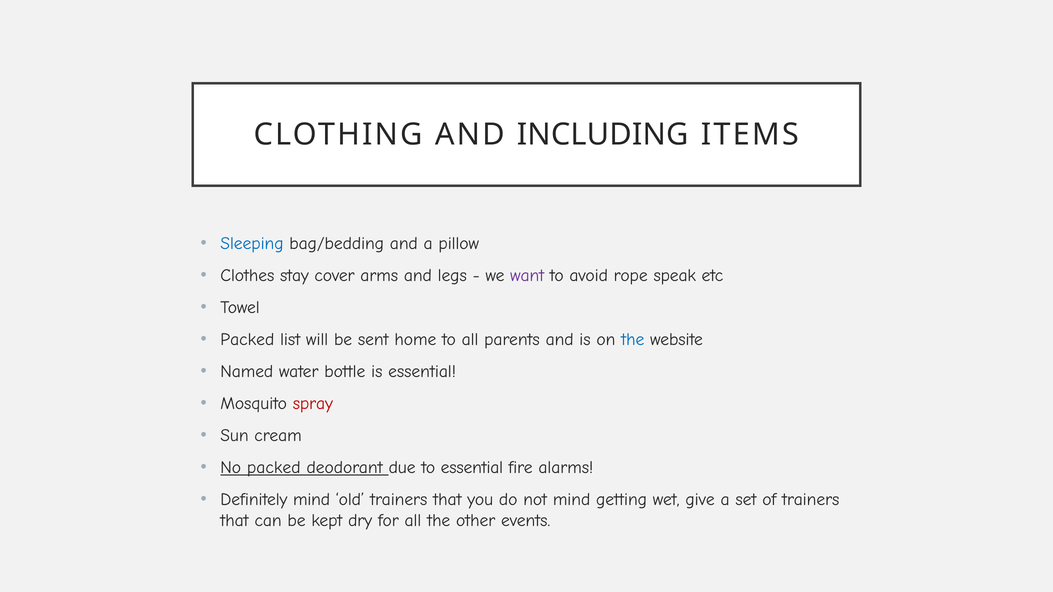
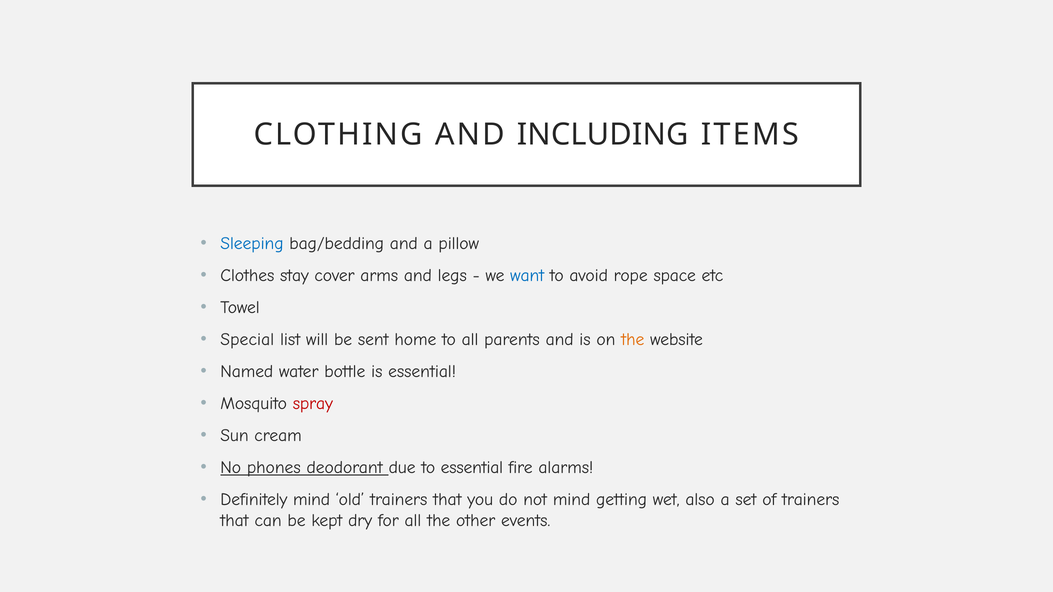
want colour: purple -> blue (527, 276)
speak: speak -> space (675, 276)
Packed: Packed -> Special (247, 340)
the colour: blue -> orange (633, 340)
No packed: packed -> phones (274, 468)
give: give -> also (700, 500)
